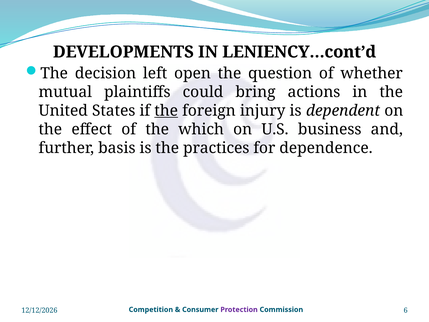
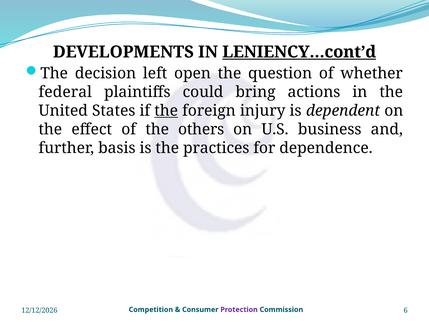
LENIENCY…cont’d underline: none -> present (299, 52)
mutual: mutual -> federal (65, 92)
which: which -> others (201, 129)
